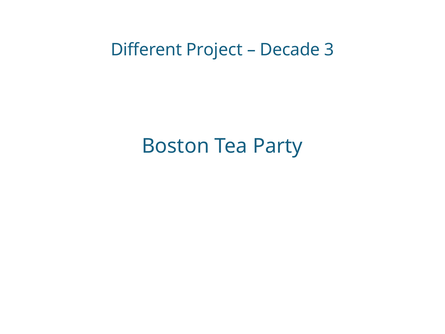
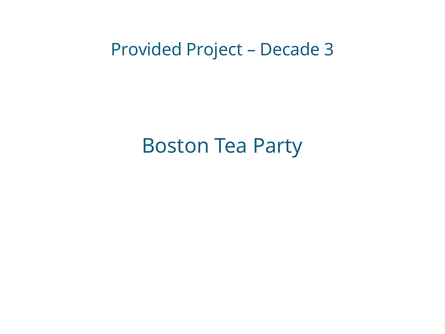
Different: Different -> Provided (146, 50)
